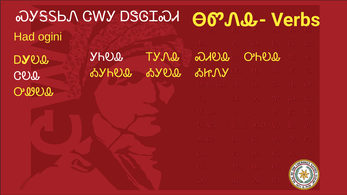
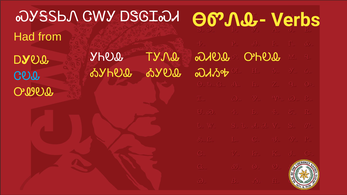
ogini: ogini -> from (50, 37)
ᎣᏥᏁᎩ: ᎣᏥᏁᎩ -> ᏍᏗᏱᎭ (212, 73)
ᏣᎧᎲ colour: white -> light blue (27, 76)
